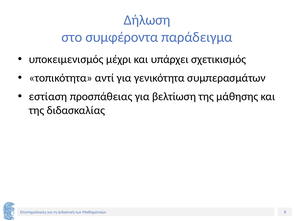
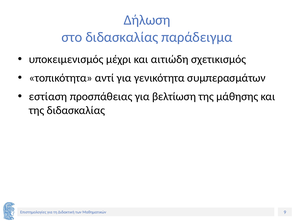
στο συμφέροντα: συμφέροντα -> διδασκαλίας (122, 37)
υπάρχει: υπάρχει -> αιτιώδη (170, 59)
